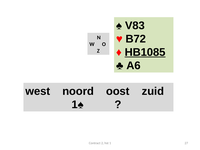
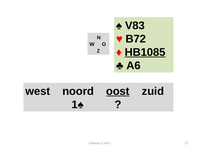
oost underline: none -> present (118, 91)
